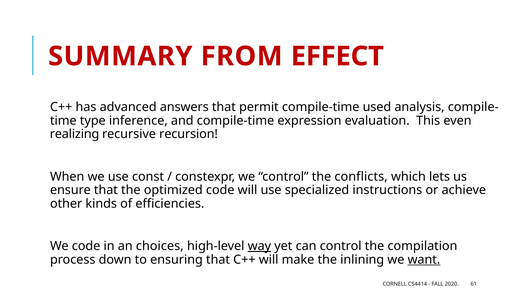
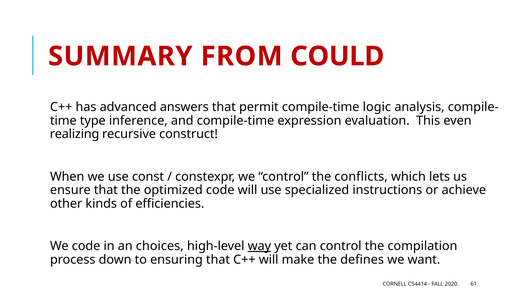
EFFECT: EFFECT -> COULD (337, 56)
used: used -> logic (377, 107)
recursion: recursion -> construct (189, 134)
inlining: inlining -> defines (362, 260)
want underline: present -> none (424, 260)
